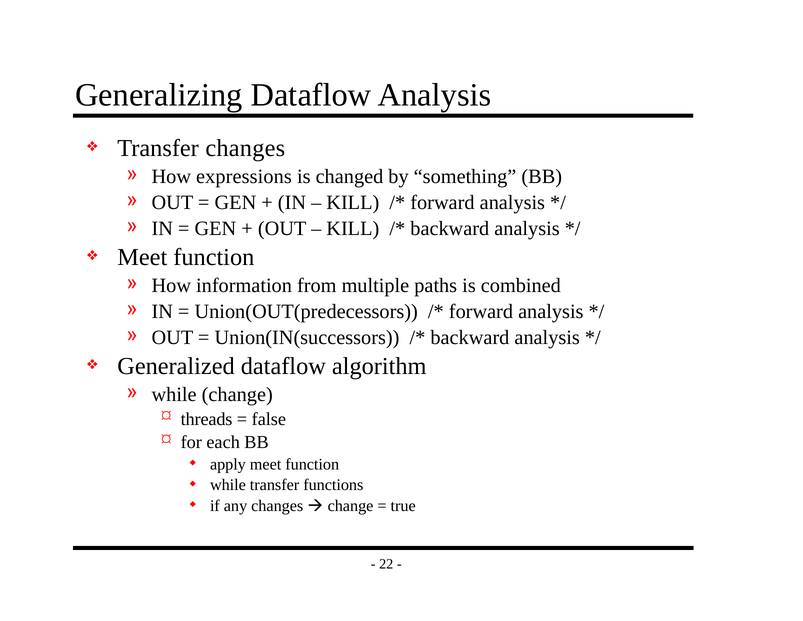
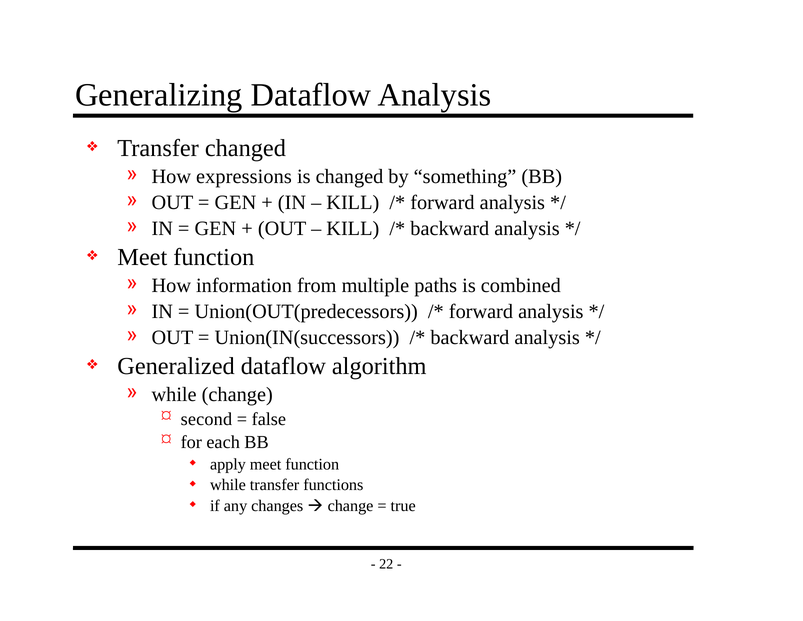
Transfer changes: changes -> changed (245, 148)
threads: threads -> second (206, 419)
